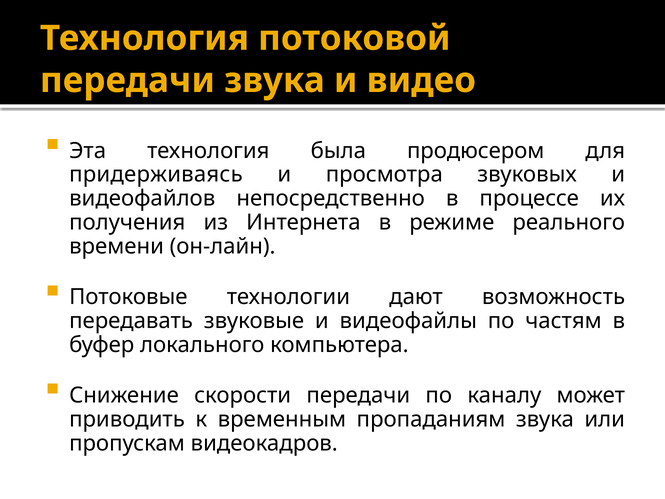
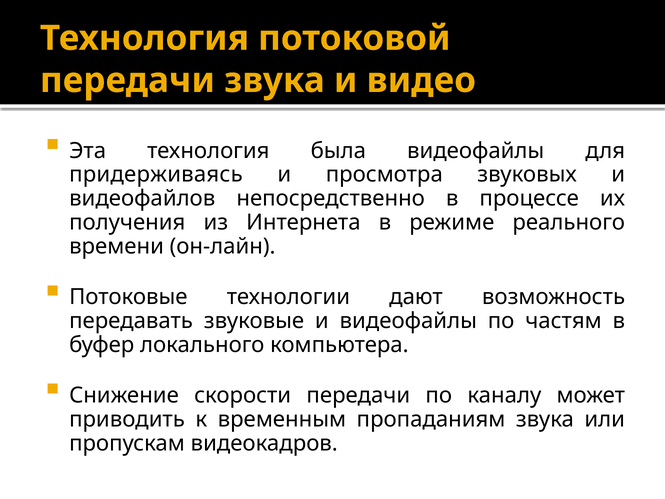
была продюсером: продюсером -> видеофайлы (476, 151)
